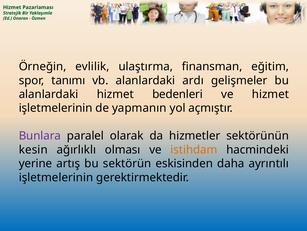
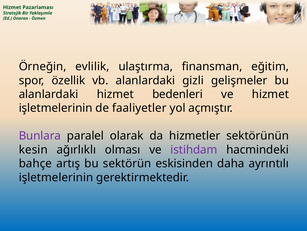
tanımı: tanımı -> özellik (68, 80)
ardı: ardı -> gizli (193, 80)
yapmanın: yapmanın -> faaliyetler (139, 108)
istihdam colour: orange -> purple (194, 149)
yerine: yerine -> bahçe (35, 163)
